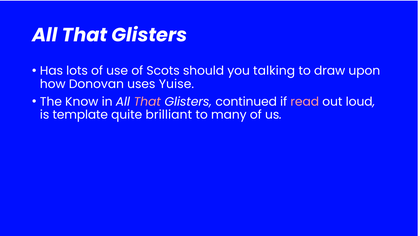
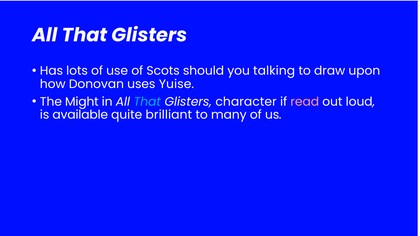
Know: Know -> Might (82, 102)
That colour: pink -> light blue (147, 102)
continued: continued -> character (246, 102)
template: template -> available (80, 115)
